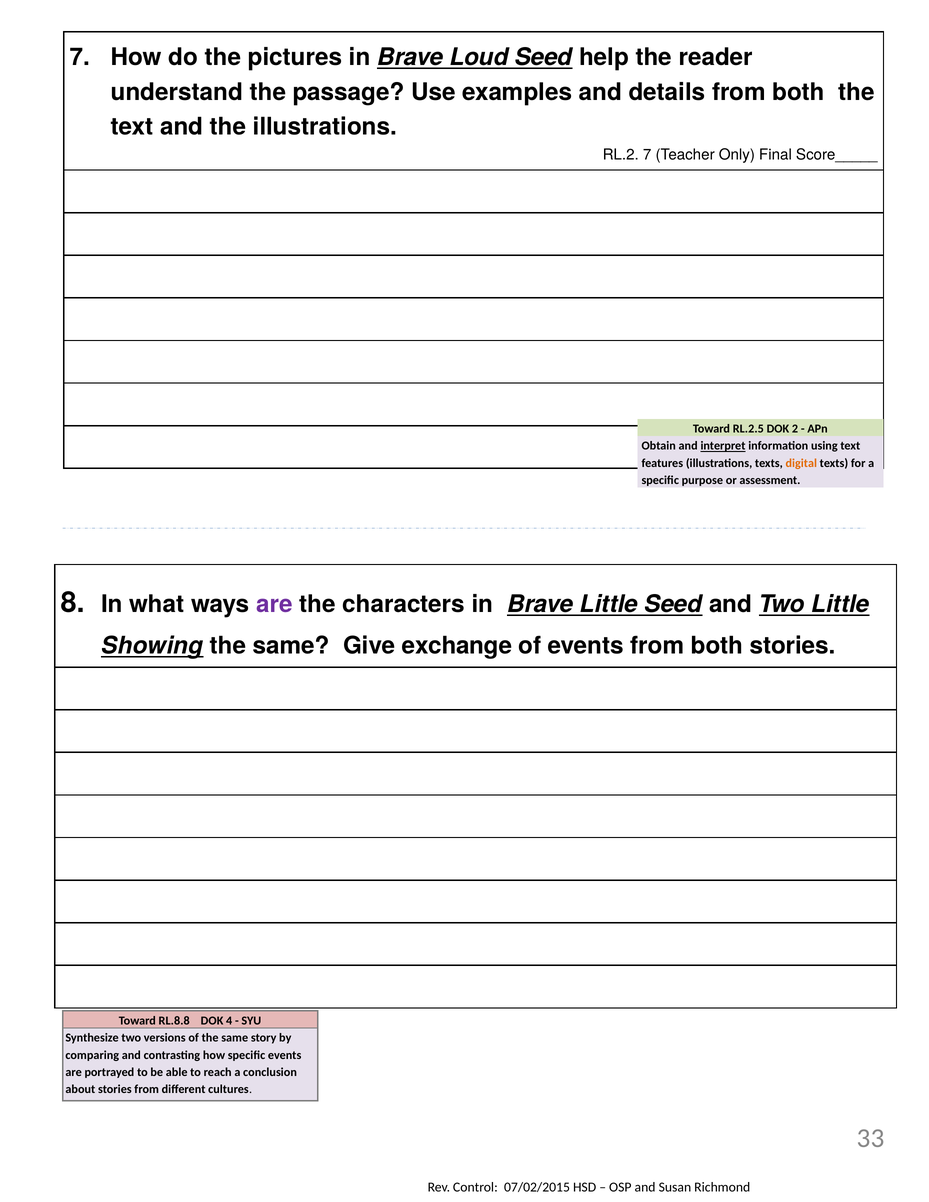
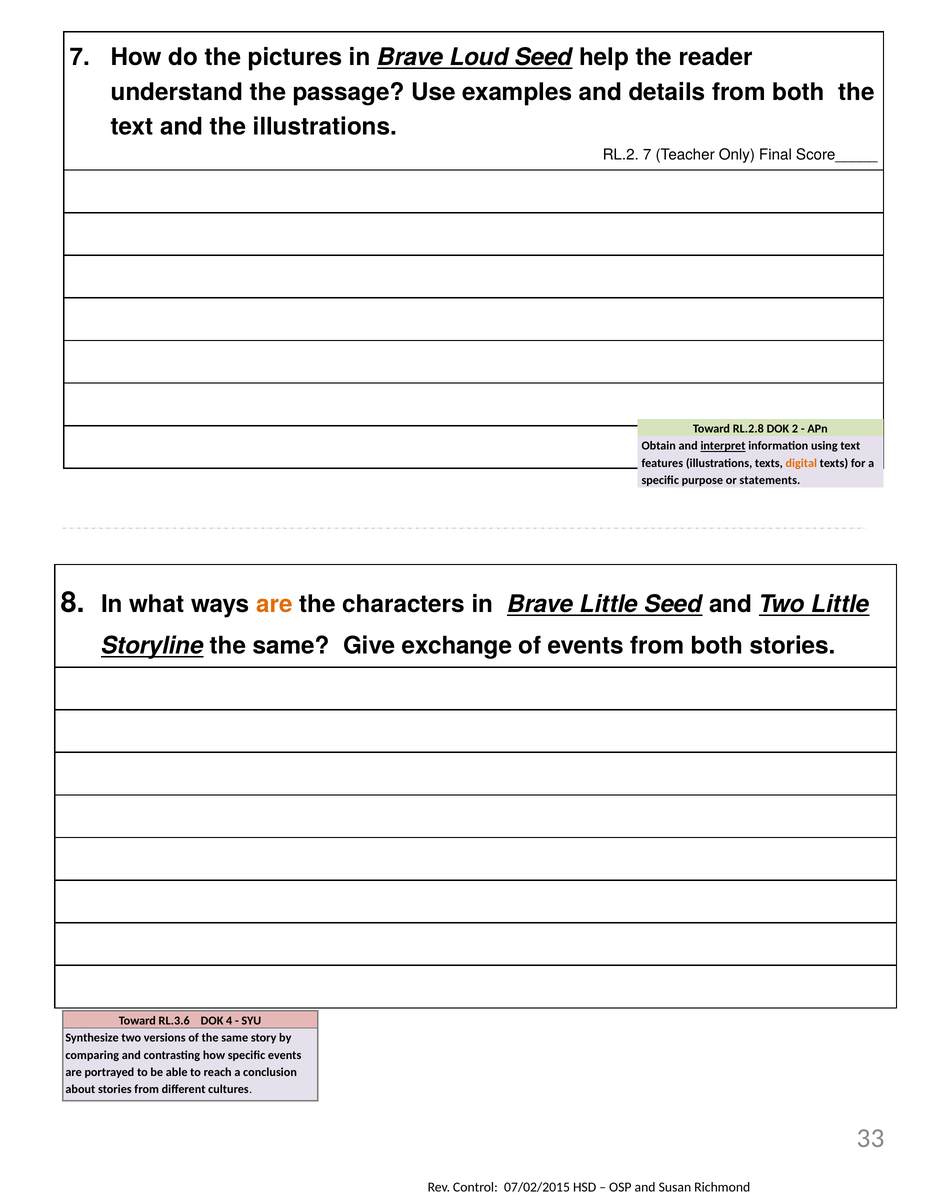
RL.2.5: RL.2.5 -> RL.2.8 (748, 429)
assessment: assessment -> statements (770, 480)
are colour: purple -> orange (274, 604)
Showing: Showing -> Storyline (152, 646)
RL.8.8: RL.8.8 -> RL.3.6 (174, 1021)
